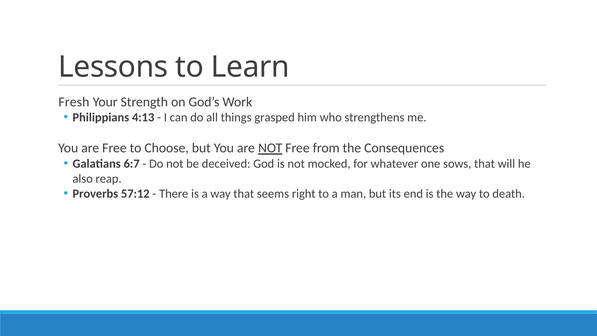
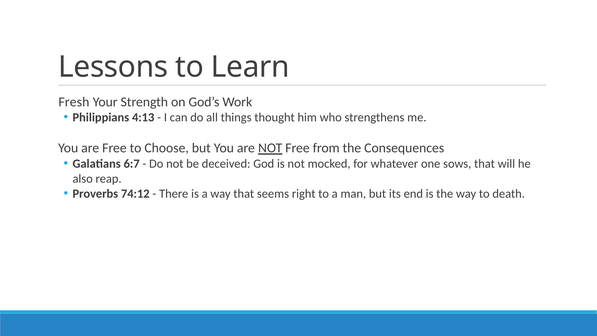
grasped: grasped -> thought (275, 117)
57:12: 57:12 -> 74:12 (135, 194)
